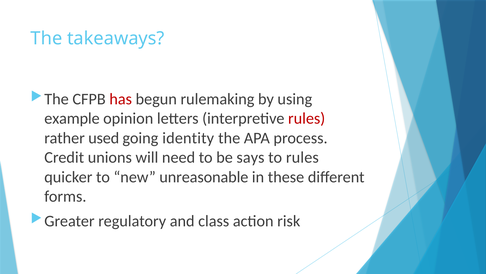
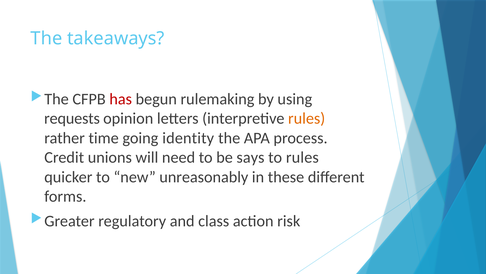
example: example -> requests (72, 118)
rules colour: red -> orange (307, 118)
used: used -> time (104, 138)
unreasonable: unreasonable -> unreasonably (204, 177)
